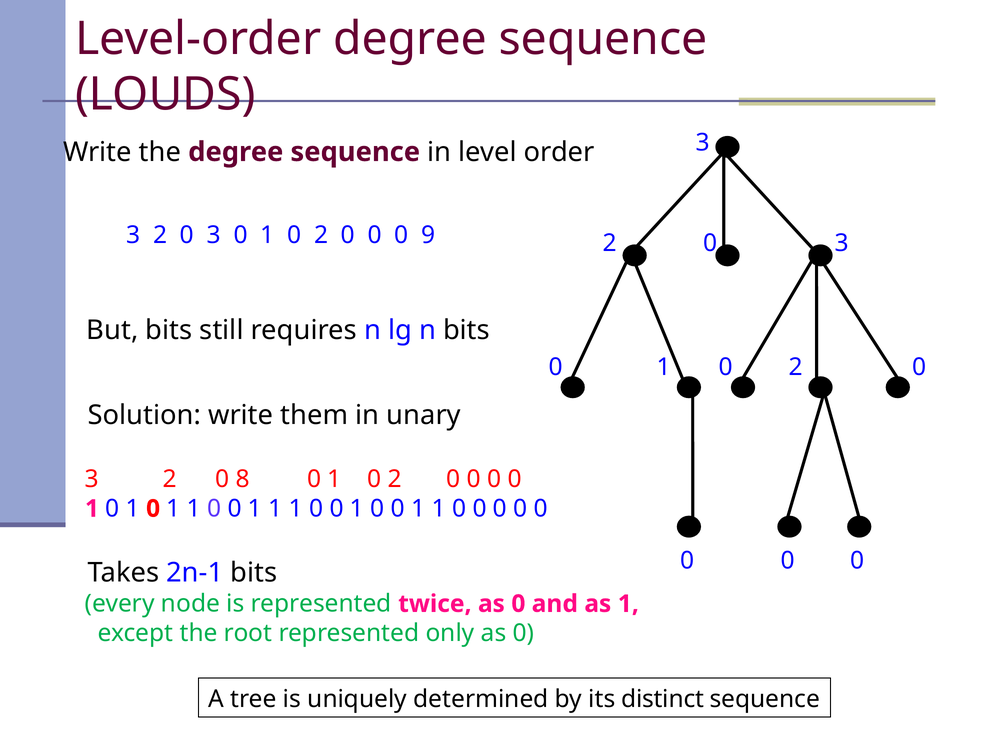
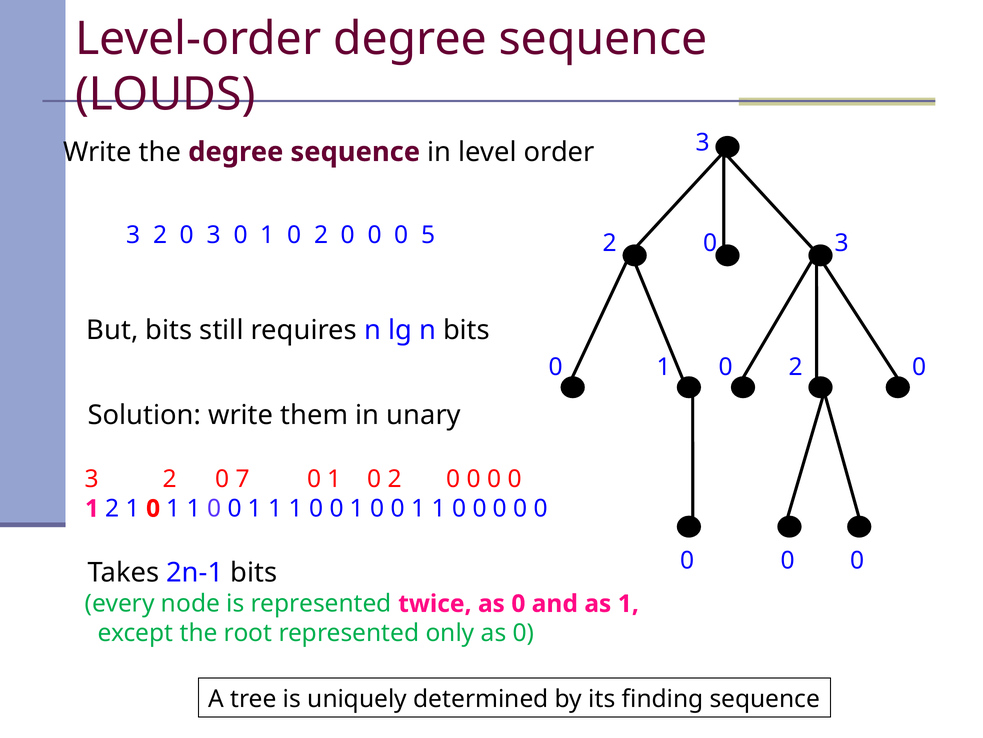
9: 9 -> 5 (428, 235)
8: 8 -> 7 (243, 479)
0: 0 -> 2 (112, 508)
distinct: distinct -> finding (663, 698)
